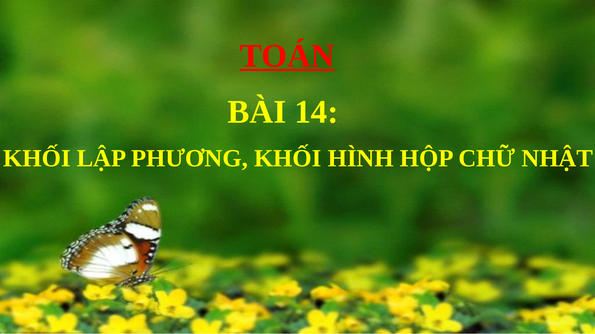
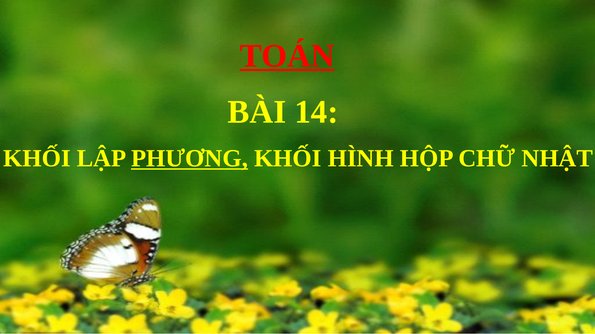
PHƯƠNG underline: none -> present (190, 159)
